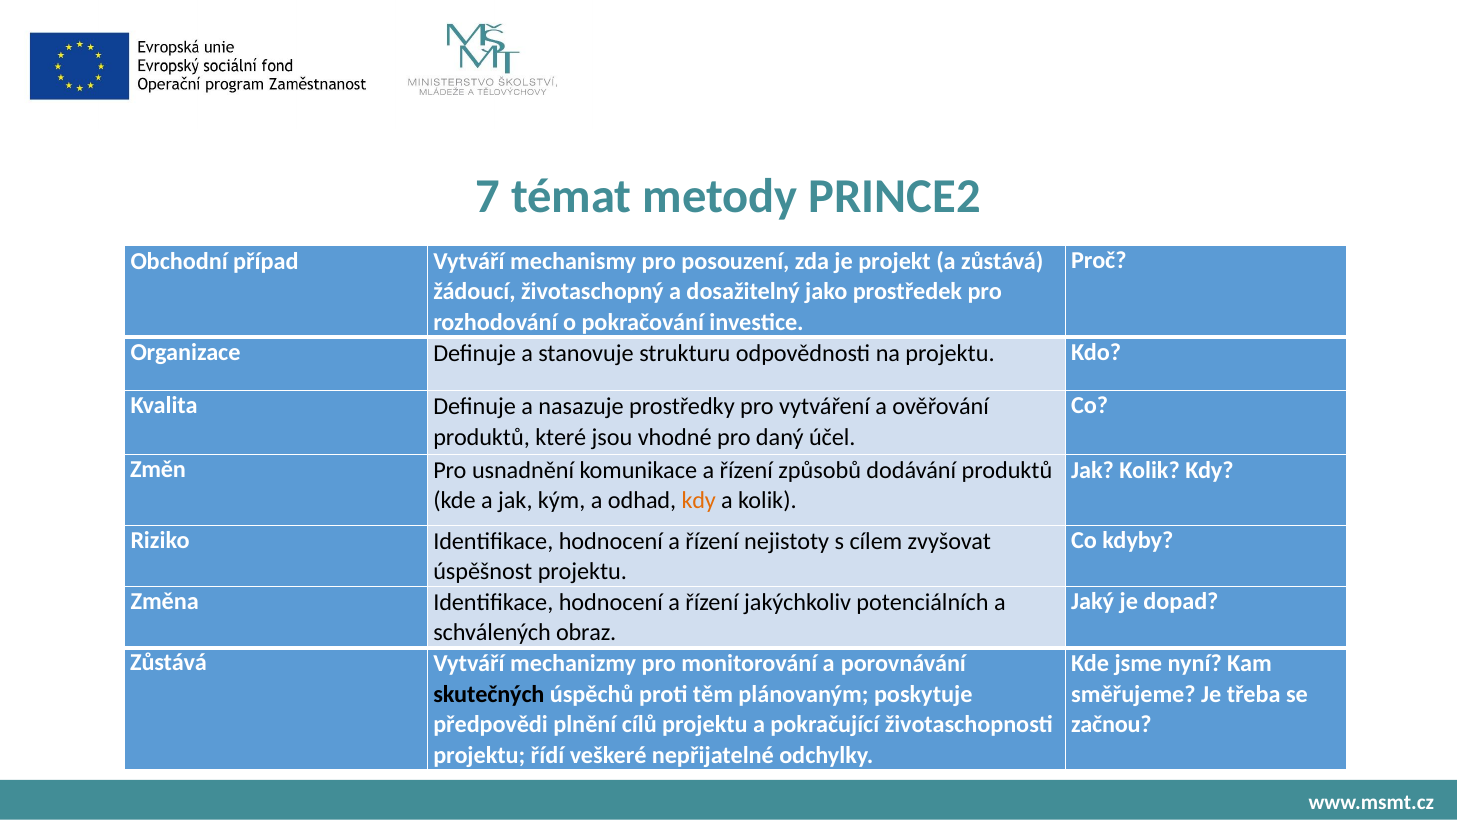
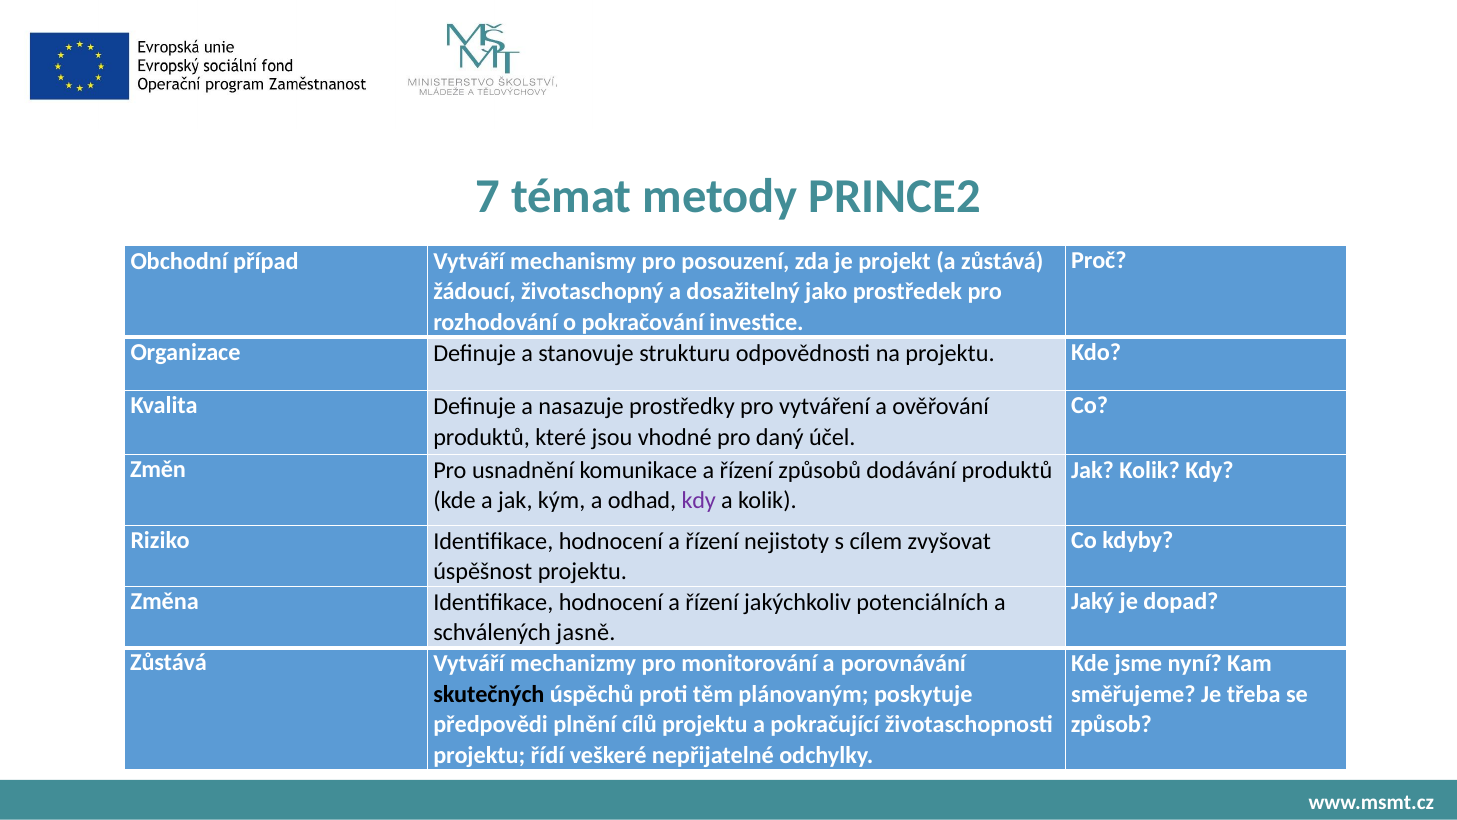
kdy colour: orange -> purple (699, 501)
obraz: obraz -> jasně (586, 633)
začnou: začnou -> způsob (1111, 724)
